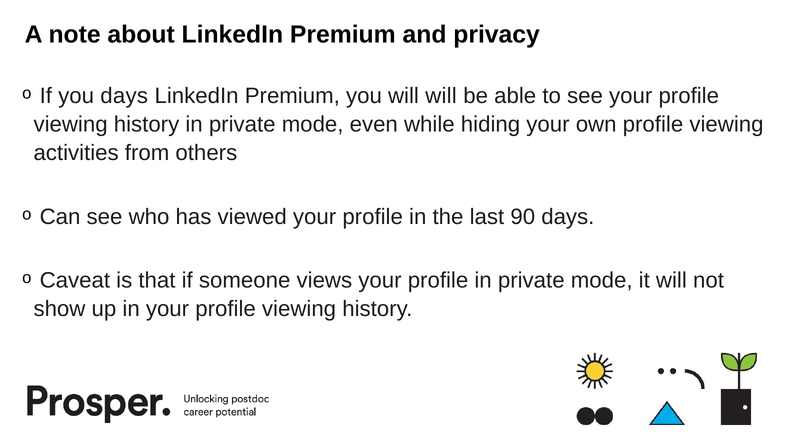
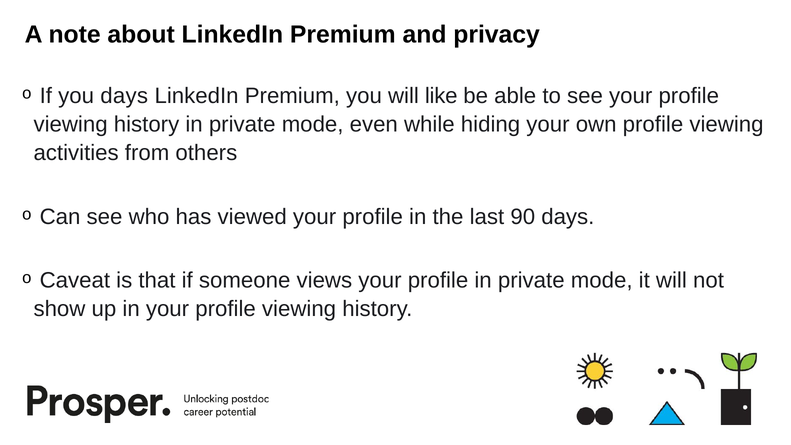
will will: will -> like (441, 96)
